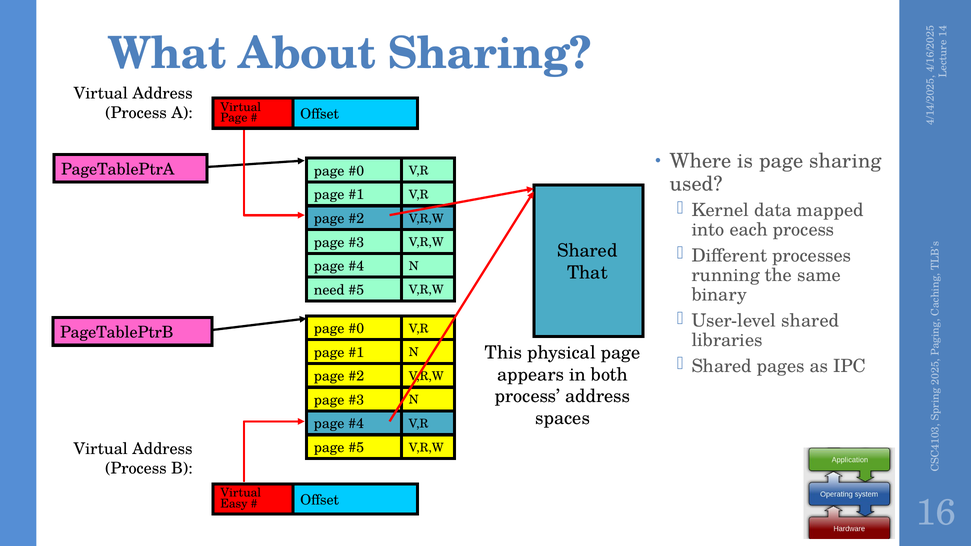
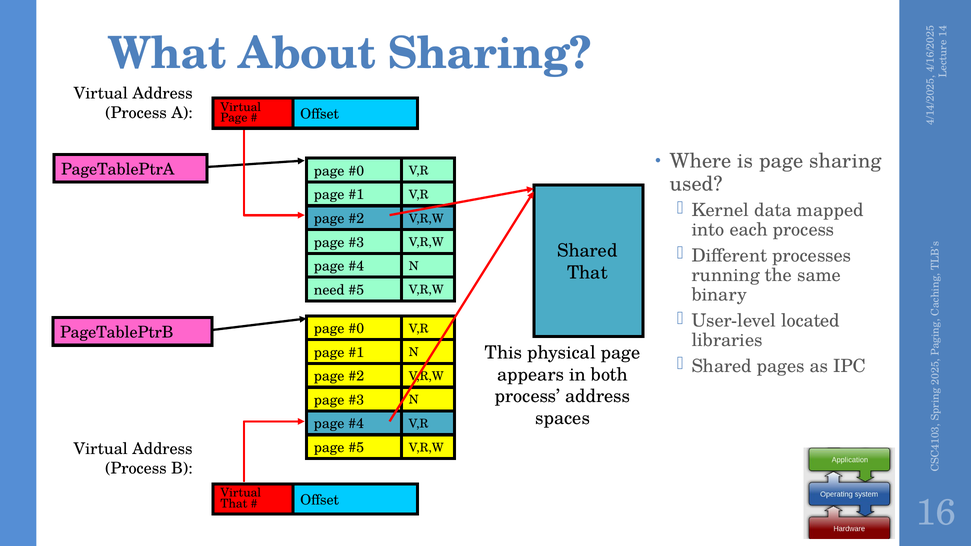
User-level shared: shared -> located (810, 321)
Easy: Easy -> That (234, 504)
